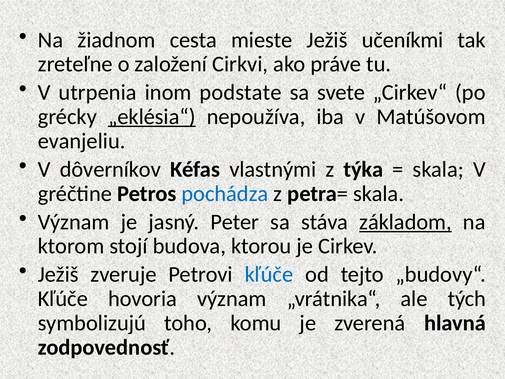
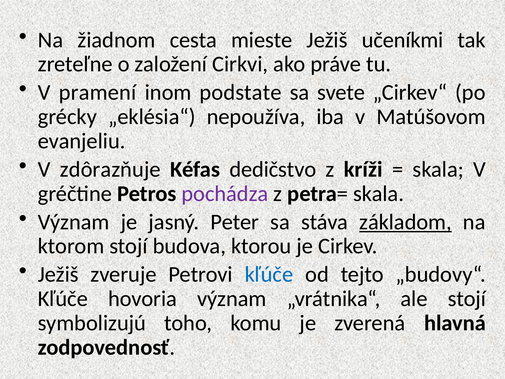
utrpenia: utrpenia -> pramení (98, 92)
„eklésia“ underline: present -> none (152, 117)
dôverníkov: dôverníkov -> zdôrazňuje (110, 169)
vlastnými: vlastnými -> dedičstvo (273, 169)
týka: týka -> kríži (363, 169)
pochádza colour: blue -> purple (225, 194)
ale tých: tých -> stojí (467, 299)
